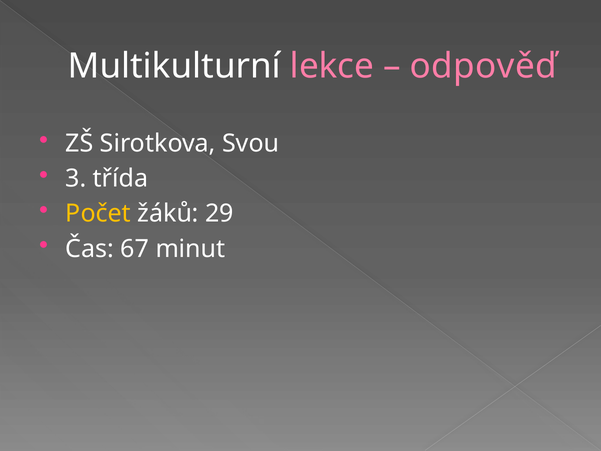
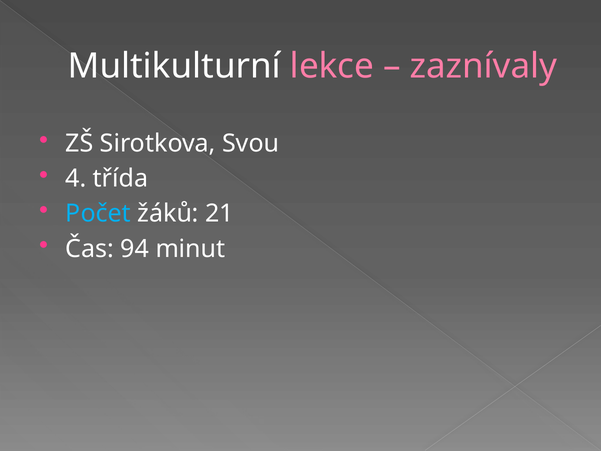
odpověď: odpověď -> zaznívaly (484, 66)
3: 3 -> 4 (76, 179)
Počet colour: yellow -> light blue (98, 214)
29: 29 -> 21 (219, 214)
67: 67 -> 94 (135, 249)
